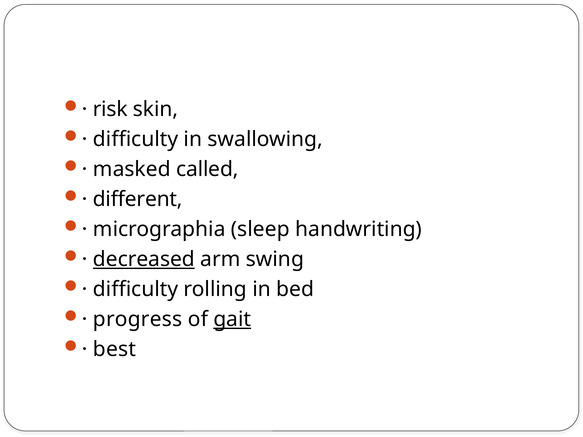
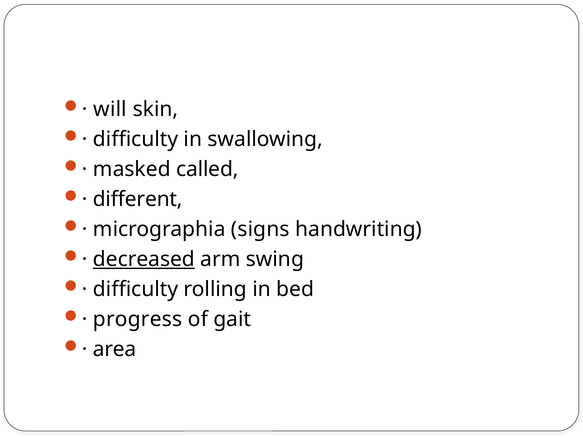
risk: risk -> will (110, 109)
sleep: sleep -> signs (260, 229)
gait underline: present -> none (232, 319)
best: best -> area (115, 350)
